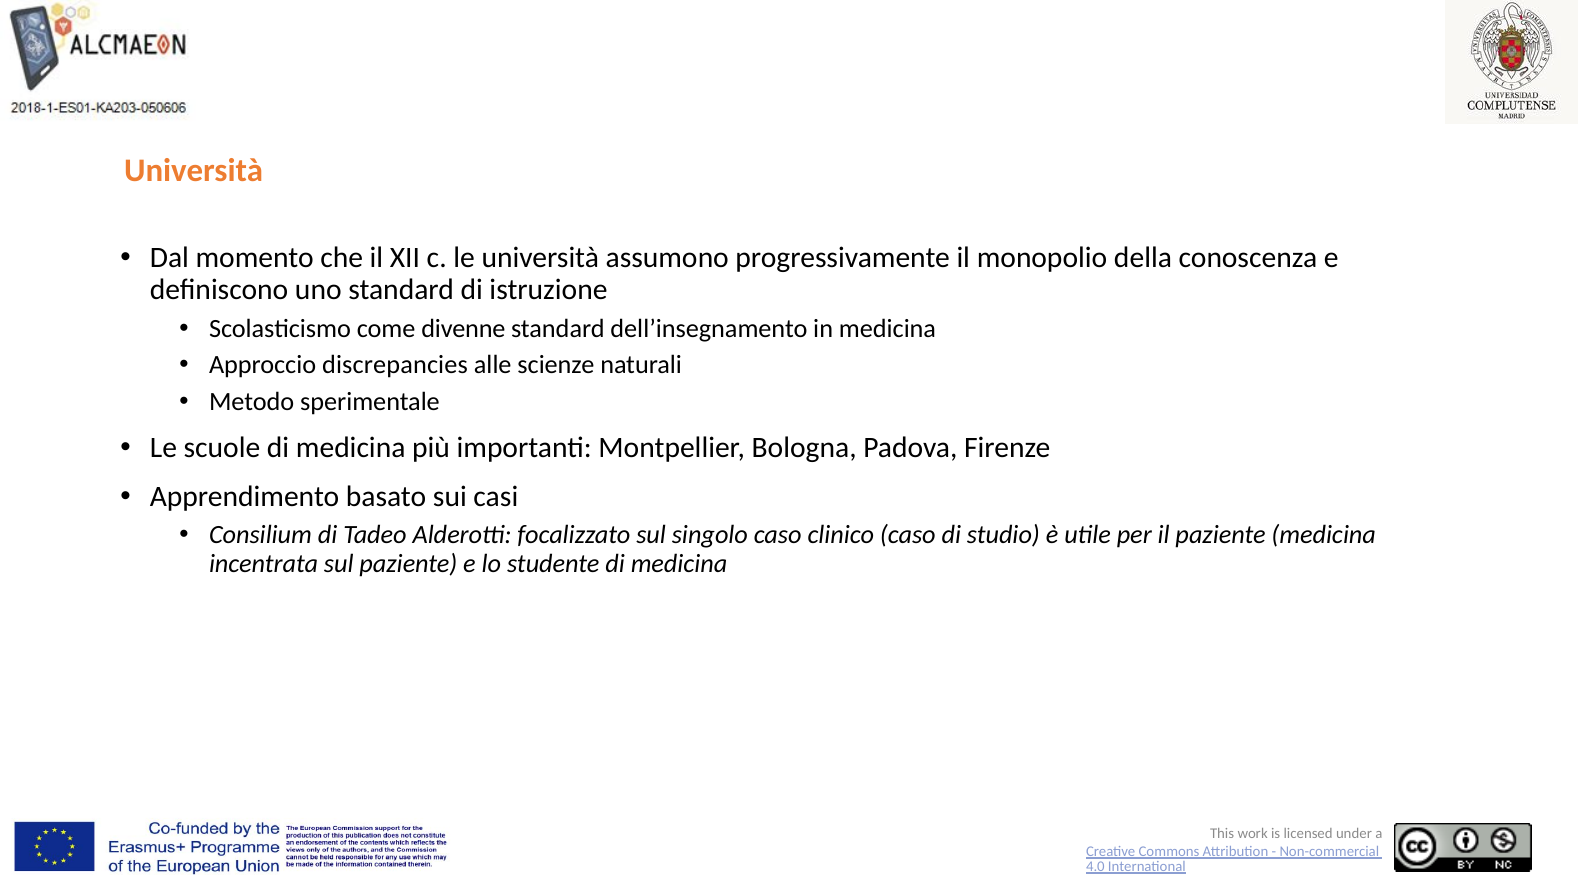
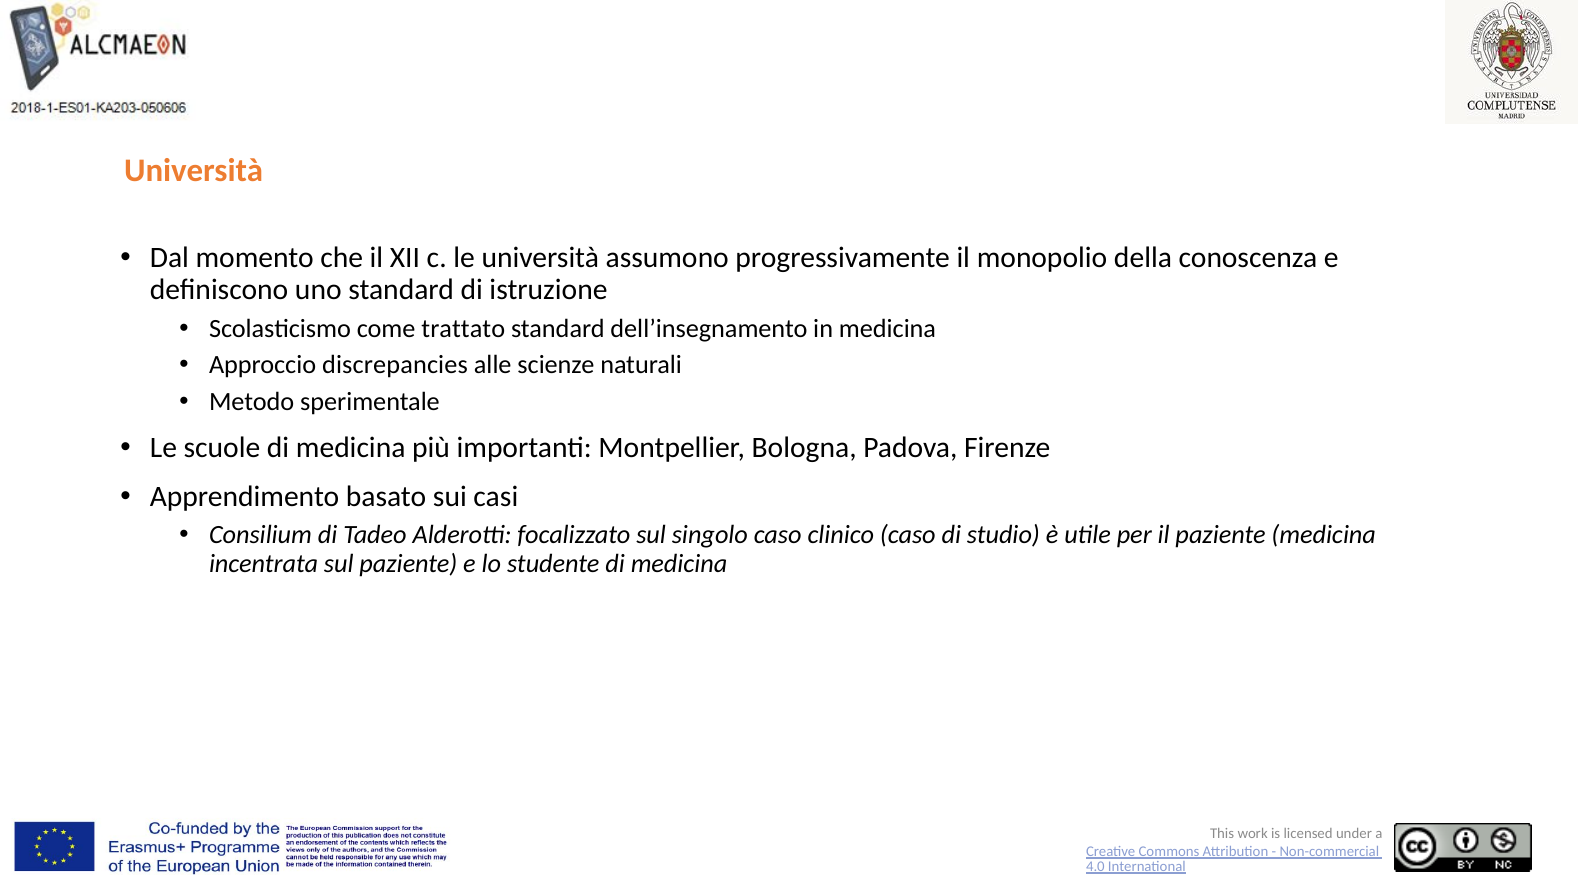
divenne: divenne -> trattato (463, 328)
